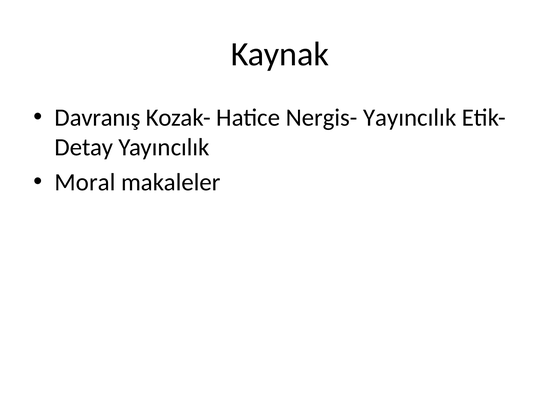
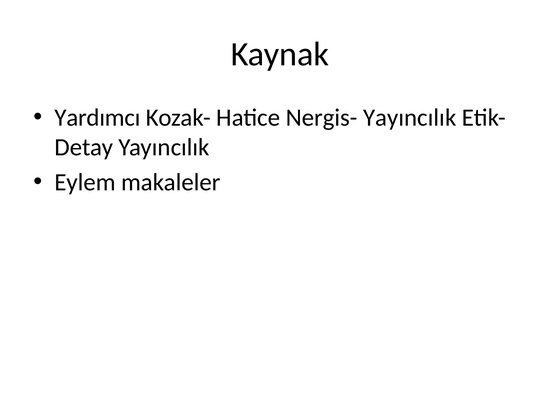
Davranış: Davranış -> Yardımcı (98, 117)
Moral: Moral -> Eylem (85, 182)
